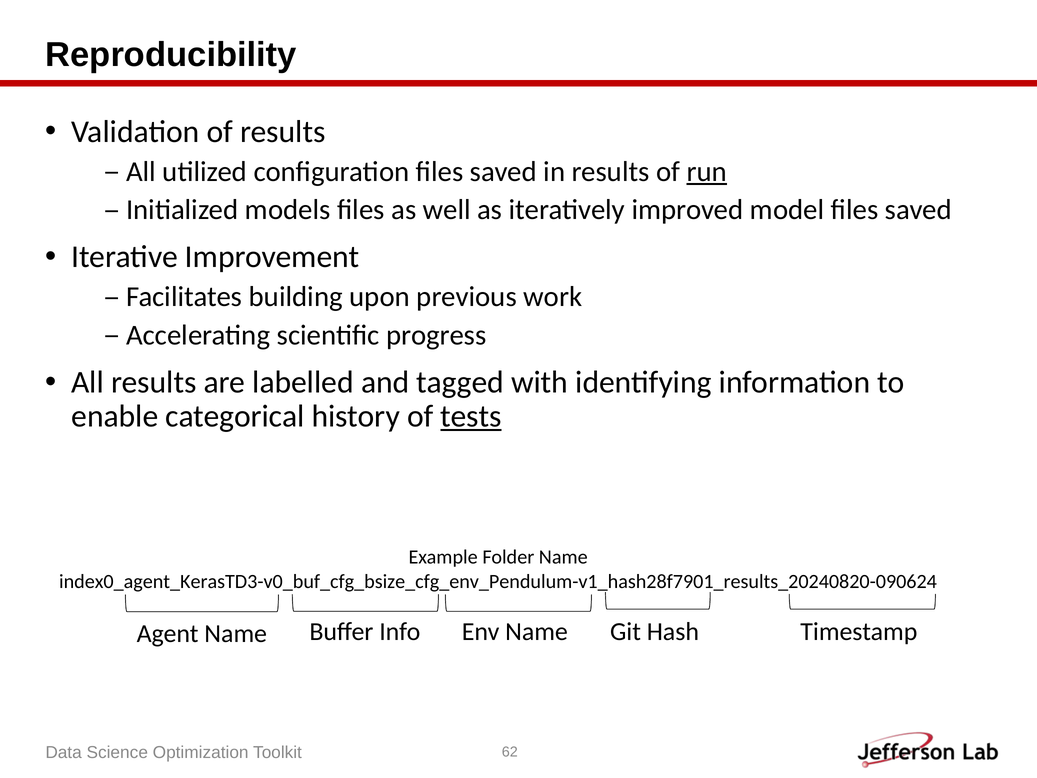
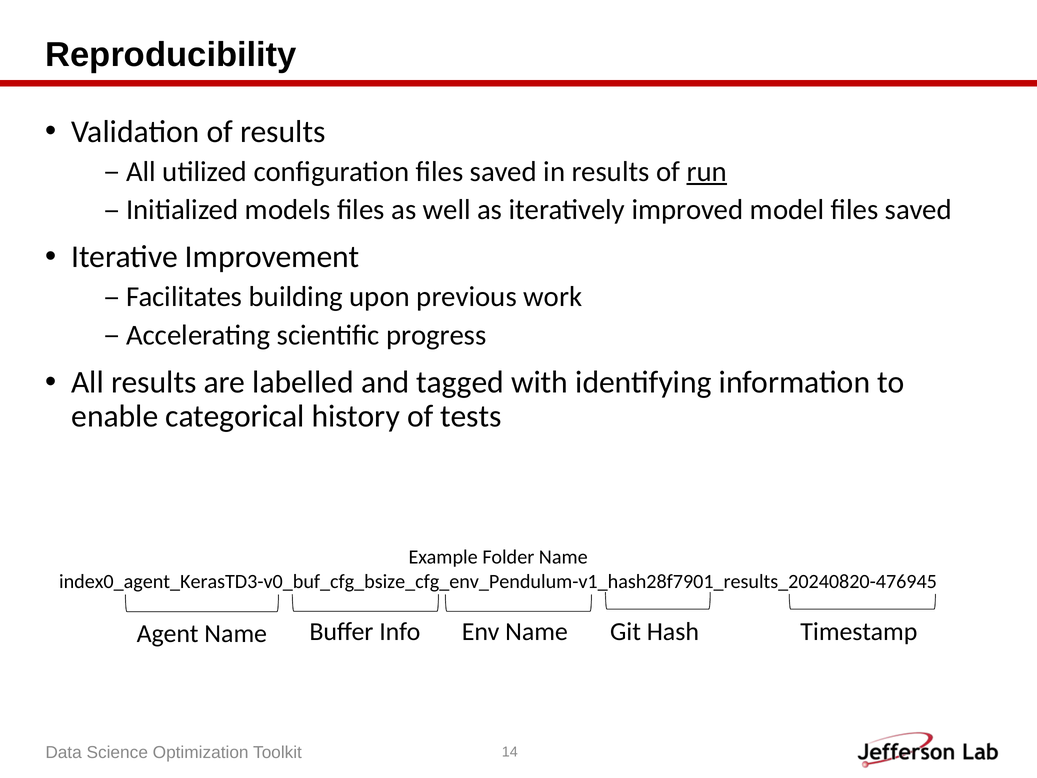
tests underline: present -> none (471, 416)
index0_agent_KerasTD3-v0_buf_cfg_bsize_cfg_env_Pendulum-v1_hash28f7901_results_20240820-090624: index0_agent_KerasTD3-v0_buf_cfg_bsize_cfg_env_Pendulum-v1_hash28f7901_results_20240820-090624 -> index0_agent_KerasTD3-v0_buf_cfg_bsize_cfg_env_Pendulum-v1_hash28f7901_results_20240820-476945 (498, 581)
62: 62 -> 14 (510, 752)
